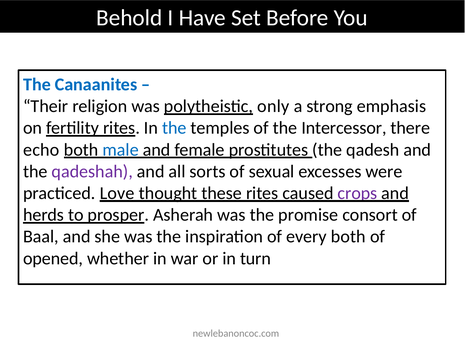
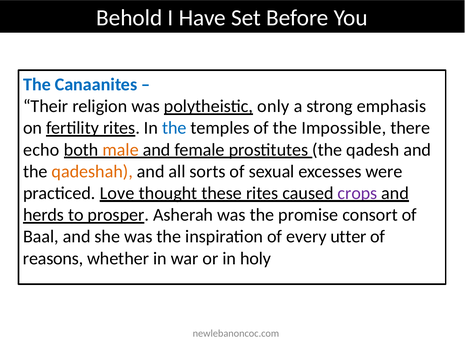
Intercessor: Intercessor -> Impossible (344, 128)
male colour: blue -> orange (121, 150)
qadeshah colour: purple -> orange (92, 171)
every both: both -> utter (348, 236)
opened: opened -> reasons (53, 258)
turn: turn -> holy (256, 258)
